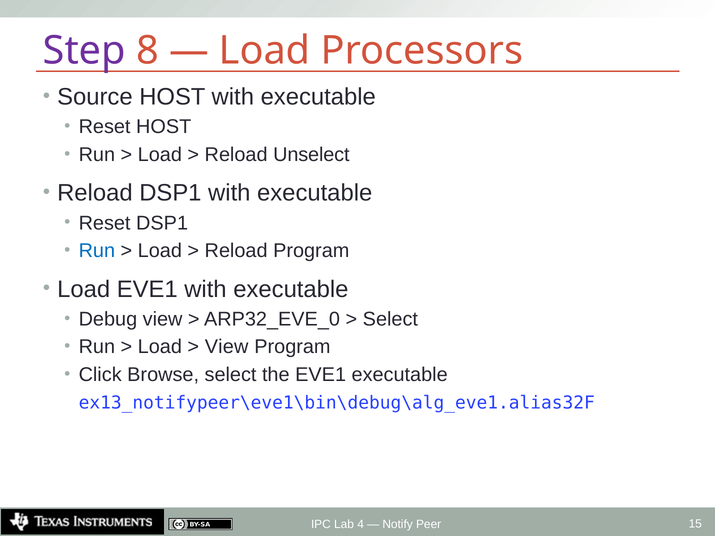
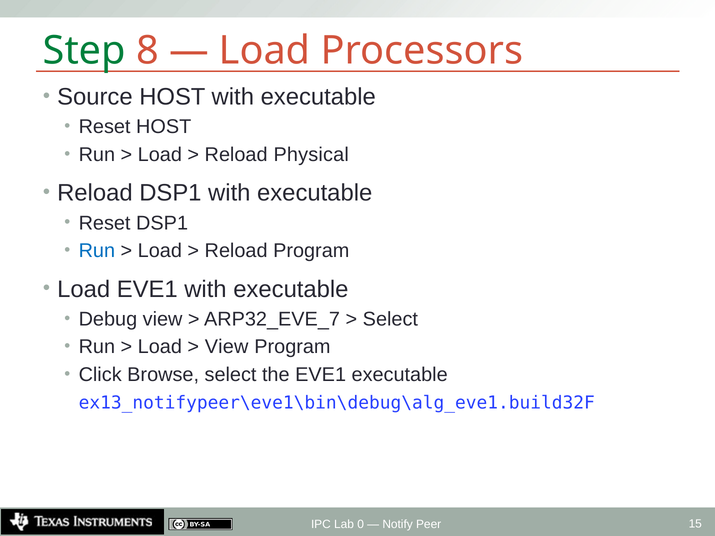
Step colour: purple -> green (84, 50)
Unselect: Unselect -> Physical (311, 155)
ARP32_EVE_0: ARP32_EVE_0 -> ARP32_EVE_7 (272, 319)
ex13_notifypeer\eve1\bin\debug\alg_eve1.alias32F: ex13_notifypeer\eve1\bin\debug\alg_eve1.alias32F -> ex13_notifypeer\eve1\bin\debug\alg_eve1.build32F (337, 403)
4: 4 -> 0 (361, 524)
